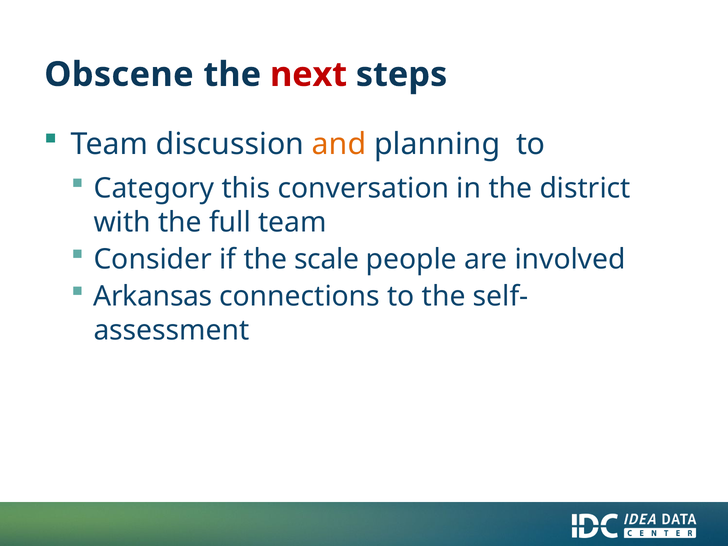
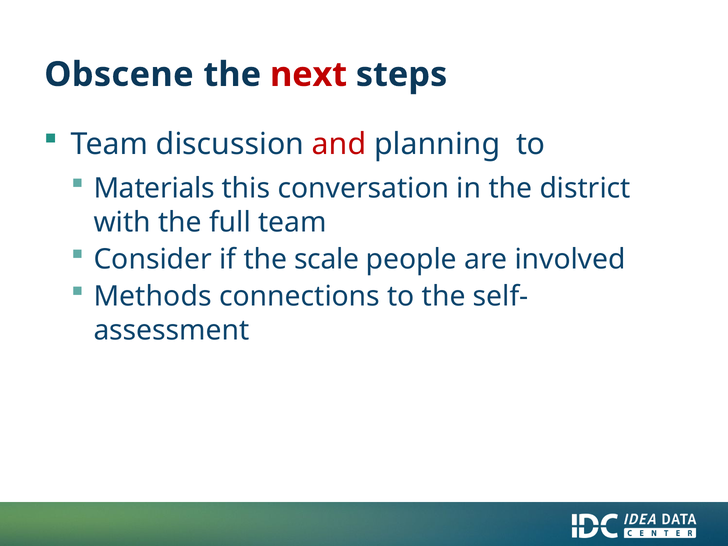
and colour: orange -> red (339, 144)
Category: Category -> Materials (154, 189)
Arkansas: Arkansas -> Methods (153, 297)
